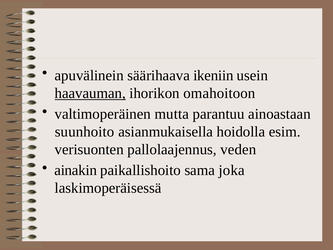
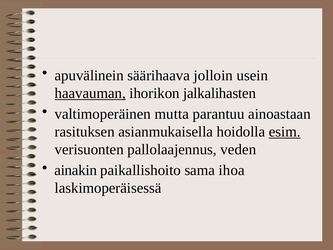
ikeniin: ikeniin -> jolloin (213, 75)
omahoitoon: omahoitoon -> jalkalihasten (220, 93)
suunhoito: suunhoito -> rasituksen (85, 132)
esim underline: none -> present (285, 132)
joka: joka -> ihoa (232, 170)
